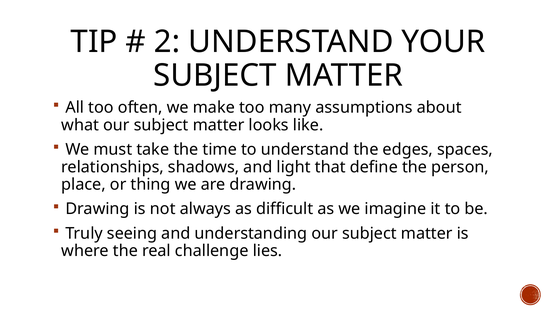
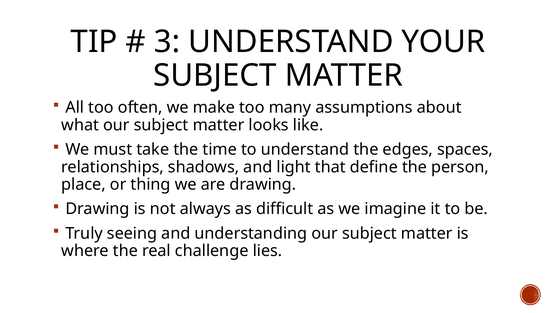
2: 2 -> 3 (167, 42)
